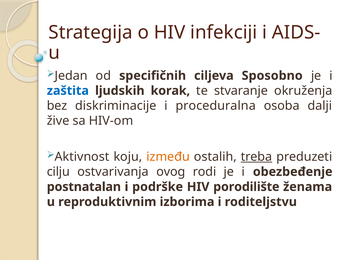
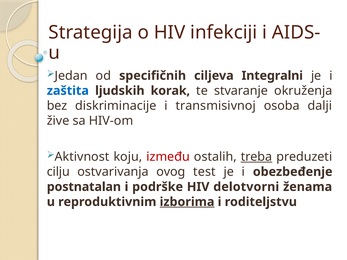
Sposobno: Sposobno -> Integralni (272, 76)
proceduralna: proceduralna -> transmisivnoj (216, 106)
između colour: orange -> red (168, 157)
rodi: rodi -> test (204, 172)
porodilište: porodilište -> delotvorni (246, 187)
izborima underline: none -> present (187, 202)
